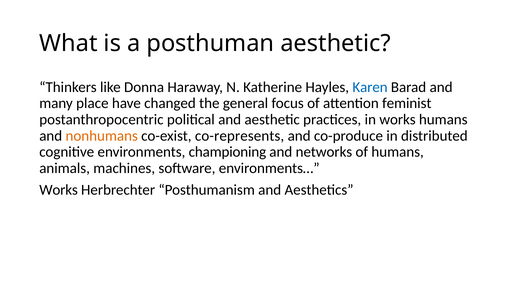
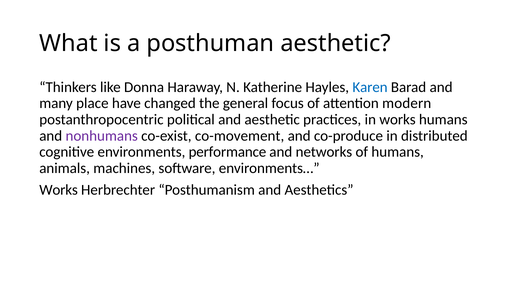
feminist: feminist -> modern (407, 103)
nonhumans colour: orange -> purple (102, 136)
co-represents: co-represents -> co-movement (240, 136)
championing: championing -> performance (227, 152)
